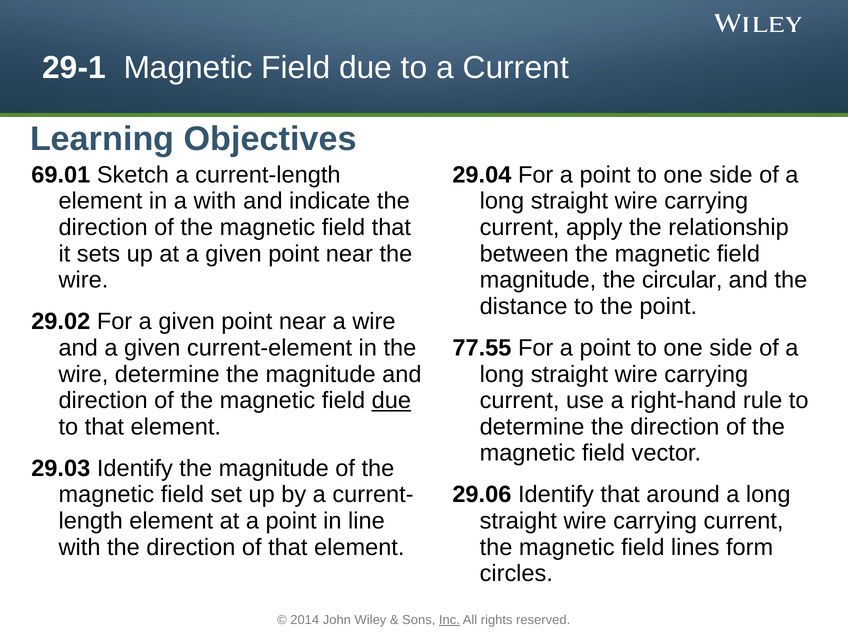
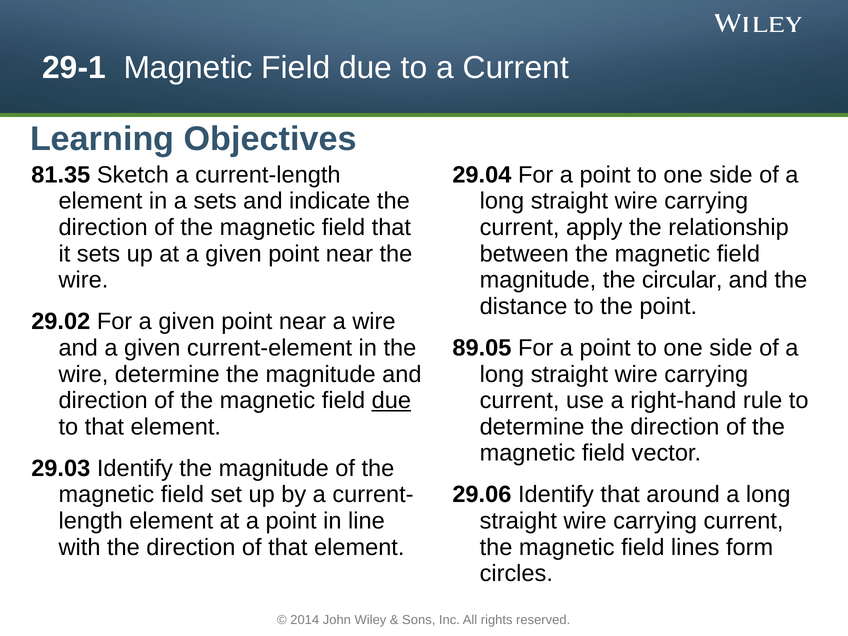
69.01: 69.01 -> 81.35 (61, 175)
a with: with -> sets (215, 201)
77.55: 77.55 -> 89.05 (482, 348)
Inc underline: present -> none (449, 620)
